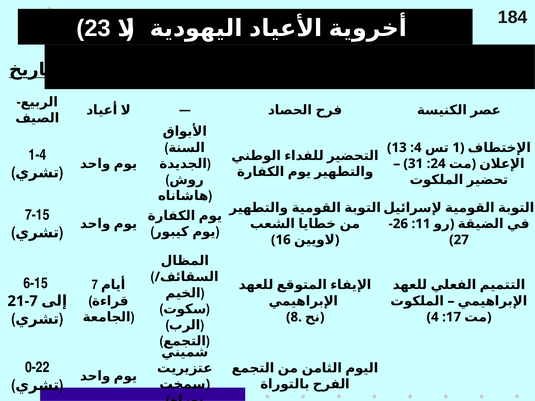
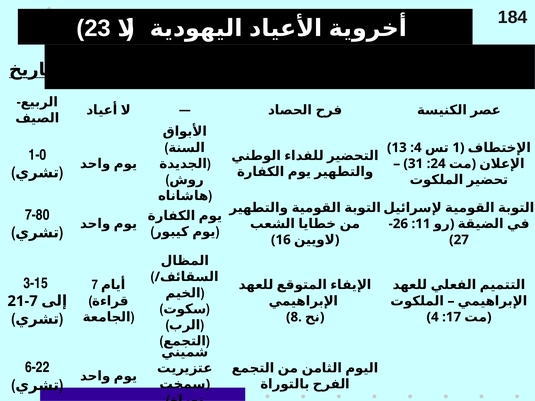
1-4: 1-4 -> 1-0 (37, 155)
7-15: 7-15 -> 7-80 (37, 215)
6-15: 6-15 -> 3-15 (36, 283)
0-22: 0-22 -> 6-22 (37, 368)
